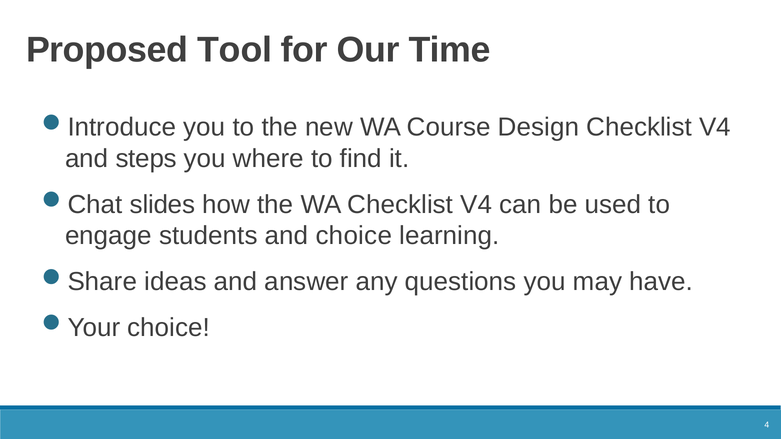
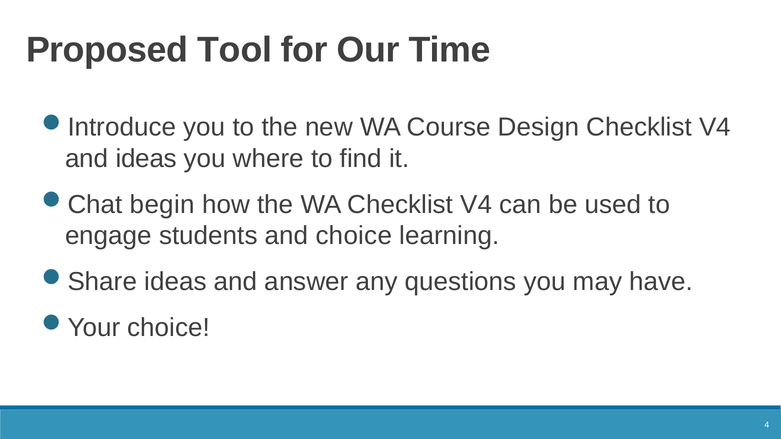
and steps: steps -> ideas (146, 159)
slides: slides -> begin (162, 205)
